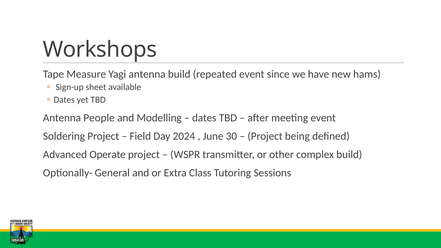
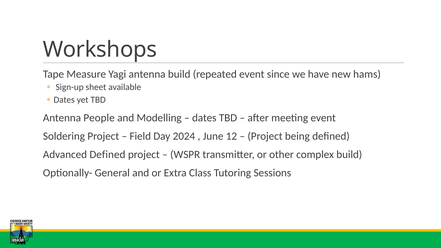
30: 30 -> 12 (231, 136)
Advanced Operate: Operate -> Defined (107, 155)
